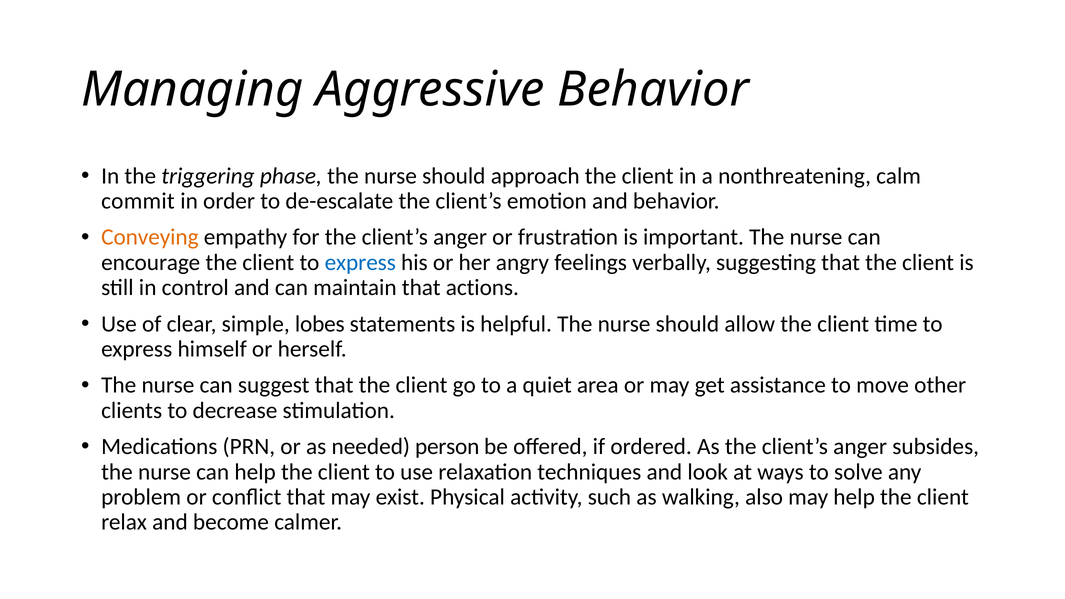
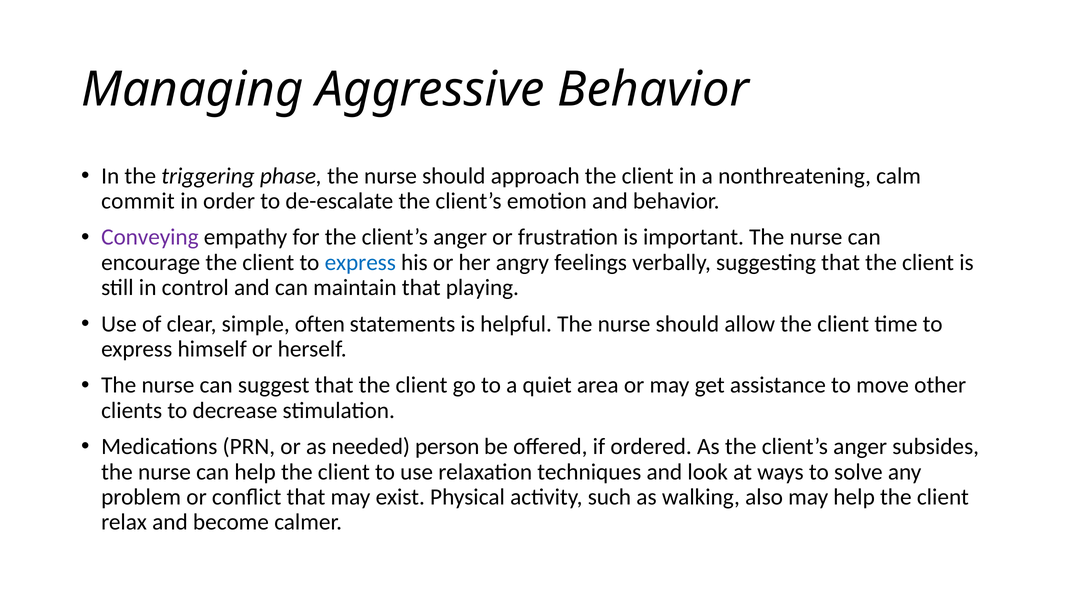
Conveying colour: orange -> purple (150, 237)
actions: actions -> playing (482, 288)
lobes: lobes -> often (320, 324)
